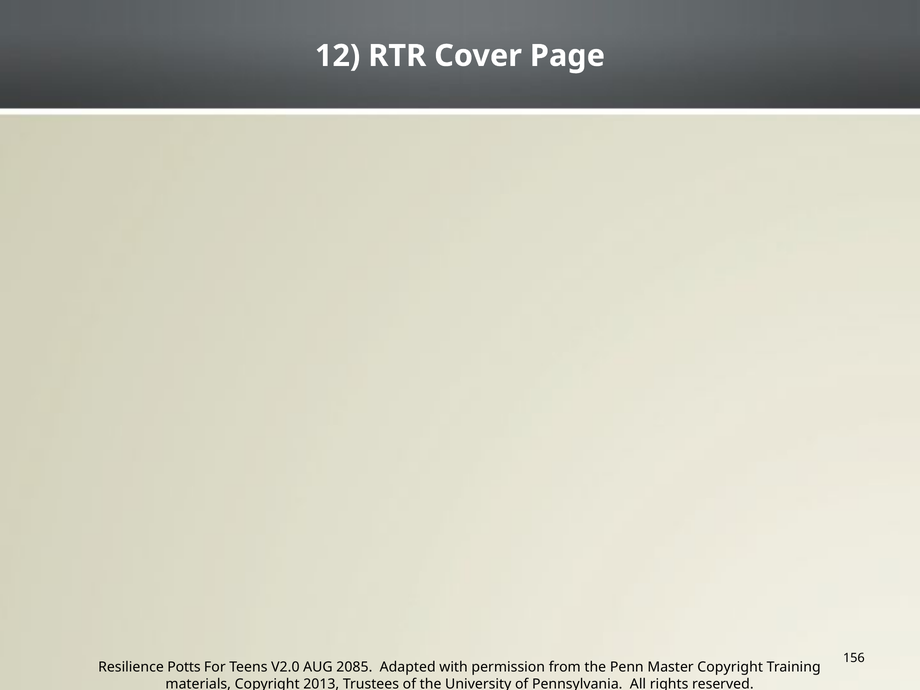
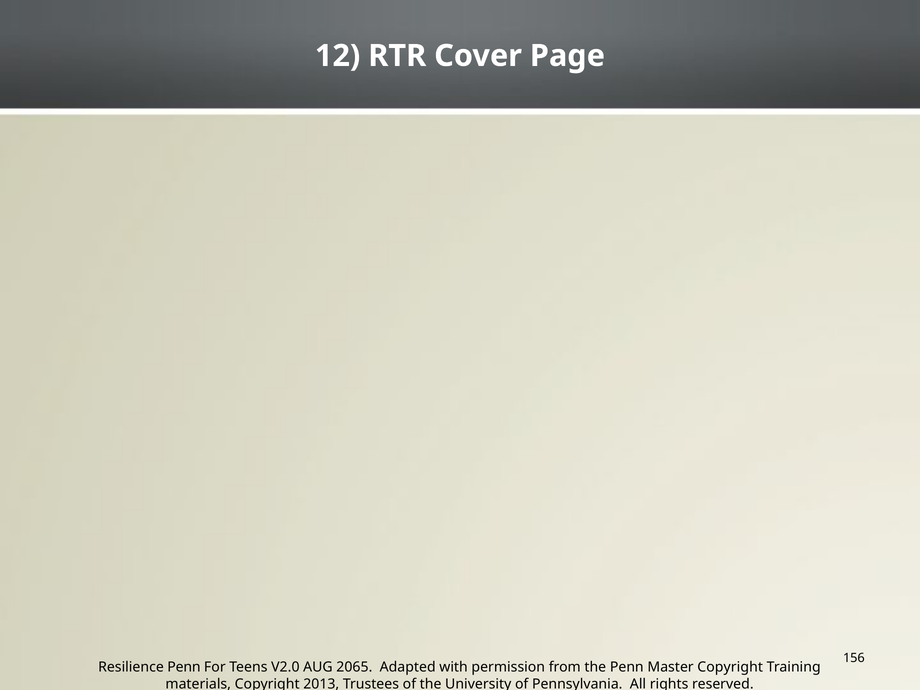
Resilience Potts: Potts -> Penn (184, 667)
2085: 2085 -> 2065 (354, 667)
